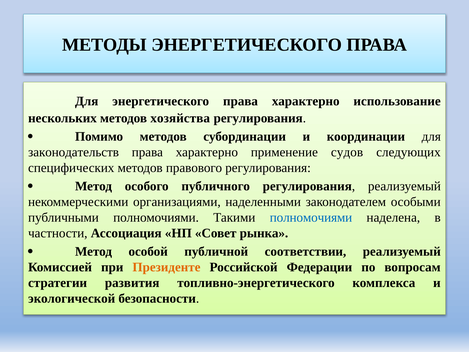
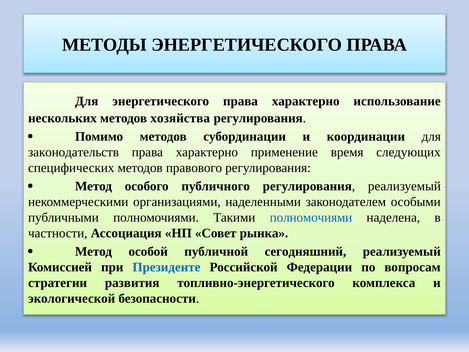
судов: судов -> время (347, 152)
соответствии: соответствии -> сегодняшний (305, 251)
Президенте colour: orange -> blue (166, 267)
